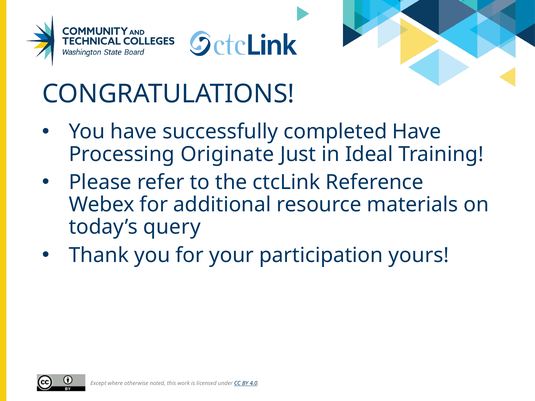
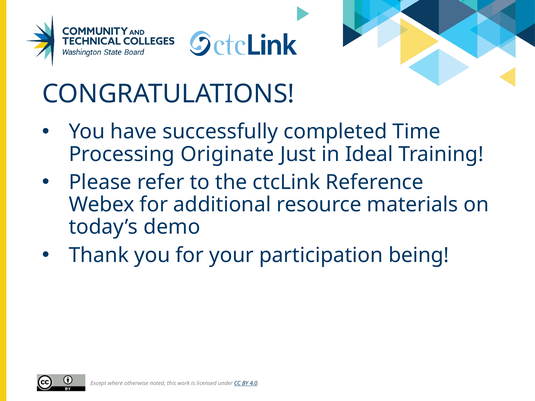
completed Have: Have -> Time (417, 132)
query: query -> demo (172, 227)
yours: yours -> being (419, 255)
